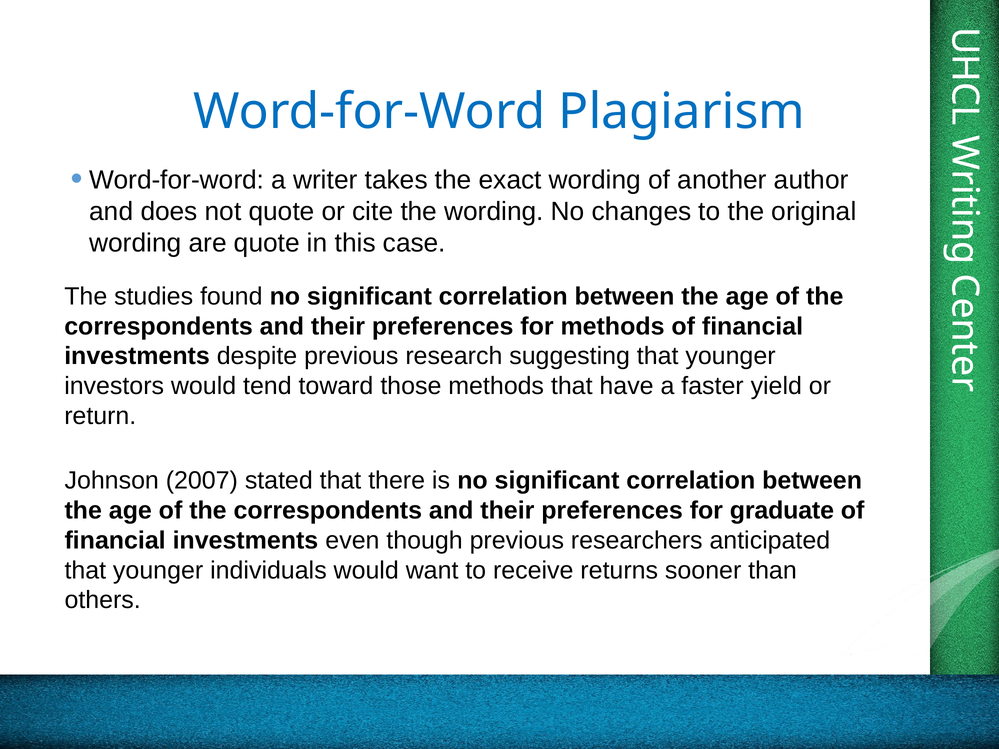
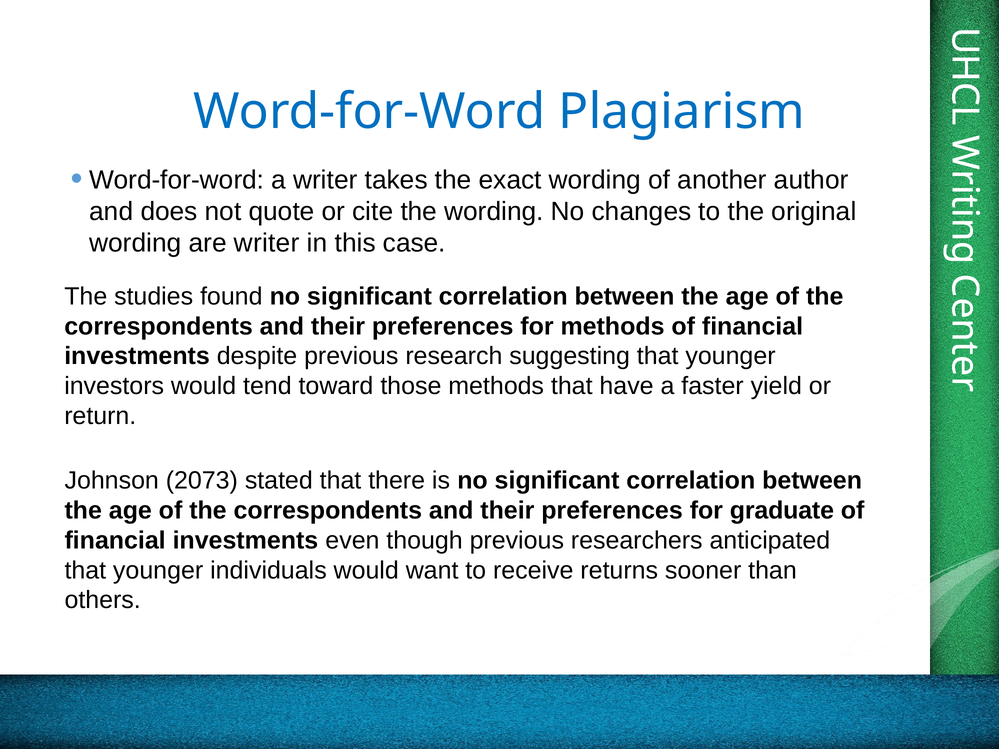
are quote: quote -> writer (267, 243)
2007: 2007 -> 2073 (202, 481)
